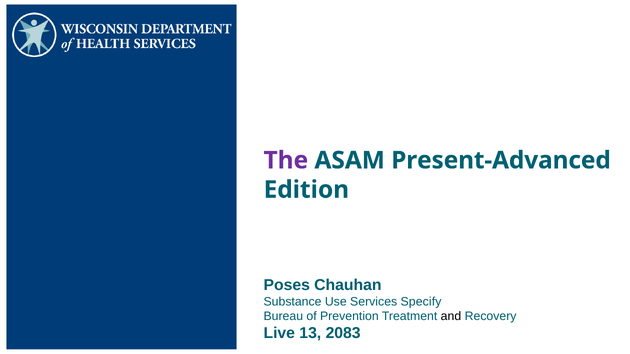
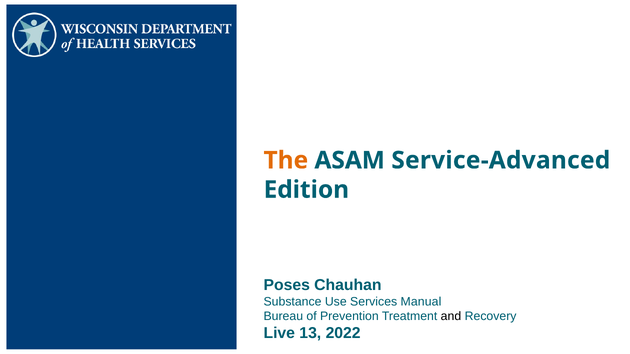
The colour: purple -> orange (286, 160)
Present-Advanced: Present-Advanced -> Service-Advanced (501, 160)
Specify: Specify -> Manual (421, 302)
2083: 2083 -> 2022 (343, 334)
